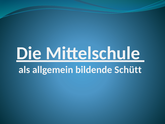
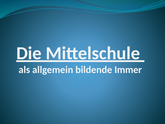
Schütt: Schütt -> Immer (128, 70)
